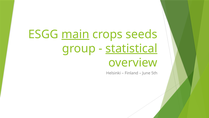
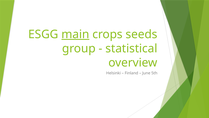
statistical underline: present -> none (131, 48)
